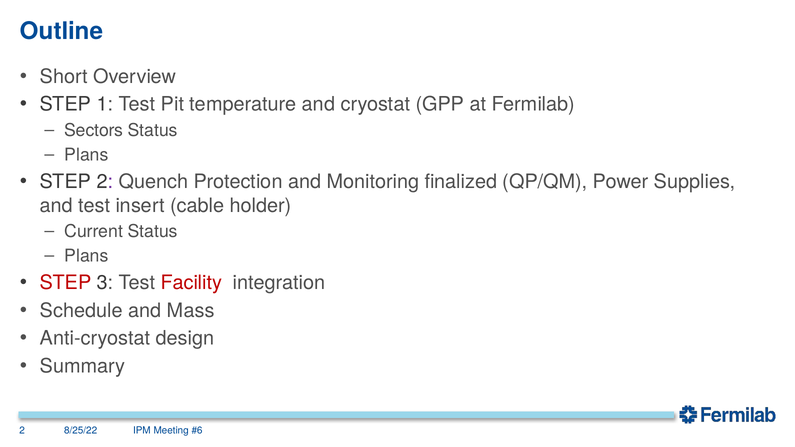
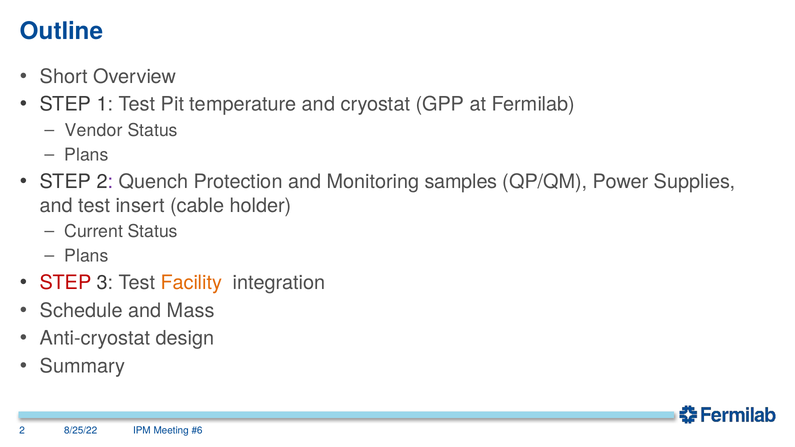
Sectors: Sectors -> Vendor (94, 130)
finalized: finalized -> samples (461, 182)
Facility colour: red -> orange (191, 283)
